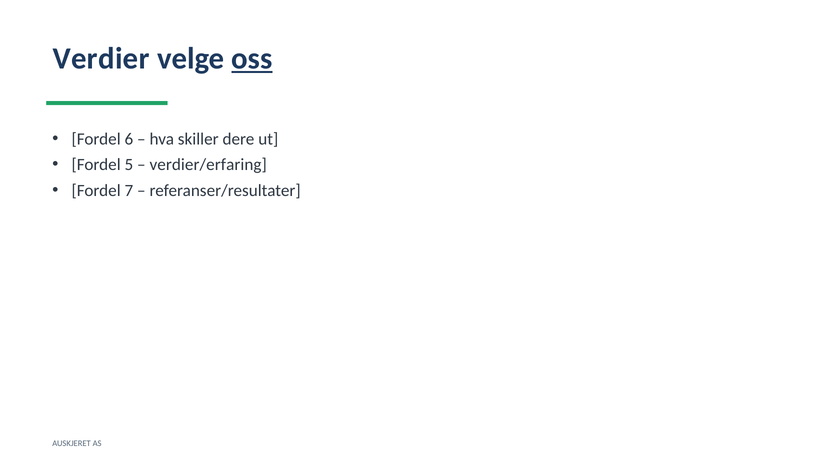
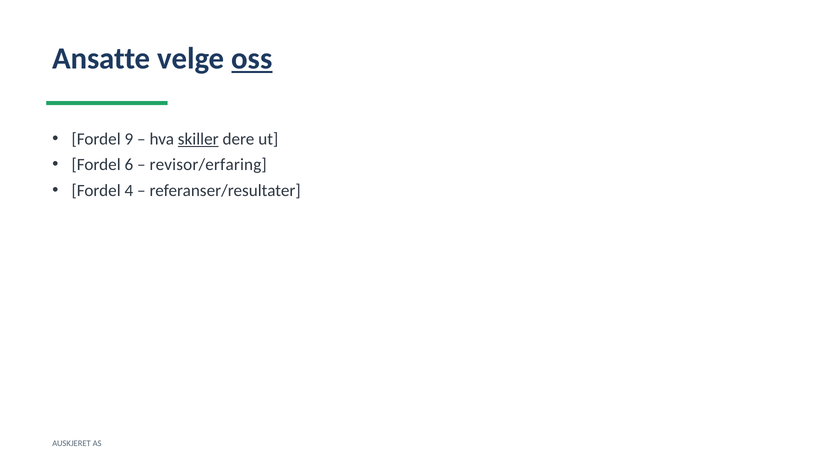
Verdier: Verdier -> Ansatte (101, 59)
6: 6 -> 9 (129, 139)
skiller underline: none -> present (198, 139)
5: 5 -> 6 (129, 165)
verdier/erfaring: verdier/erfaring -> revisor/erfaring (208, 165)
7: 7 -> 4 (129, 191)
